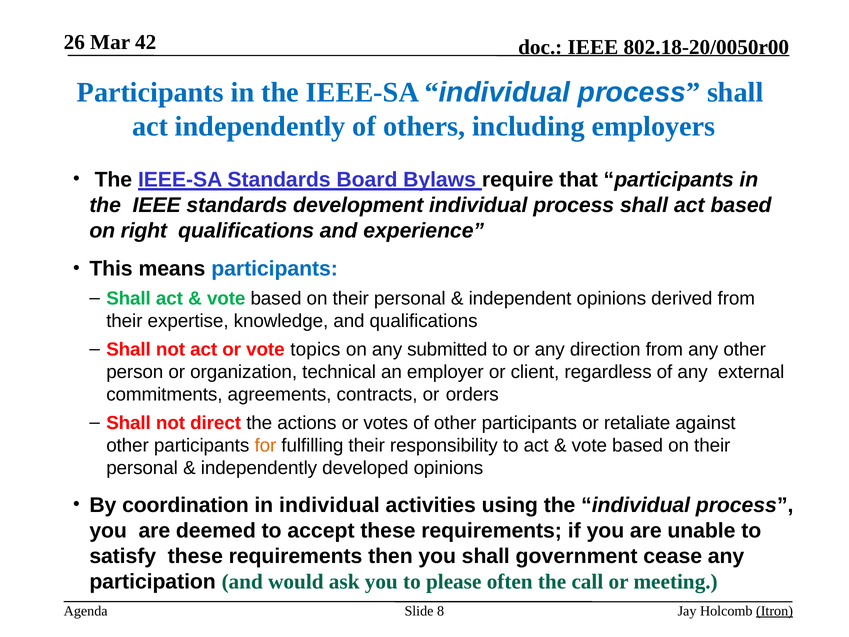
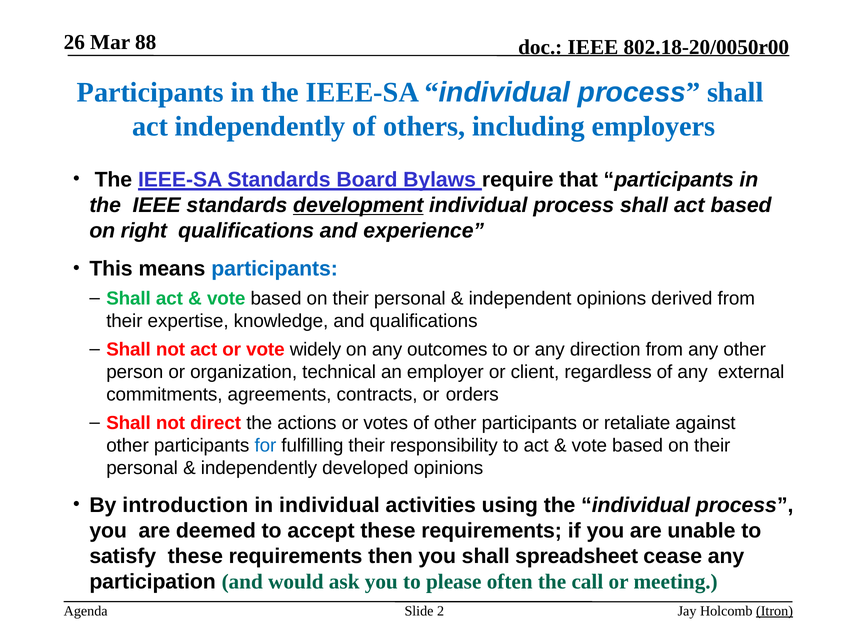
42: 42 -> 88 (146, 42)
development underline: none -> present (358, 205)
topics: topics -> widely (316, 349)
submitted: submitted -> outcomes (447, 349)
for colour: orange -> blue (265, 445)
coordination: coordination -> introduction (185, 505)
government: government -> spreadsheet (577, 556)
8: 8 -> 2 (441, 611)
